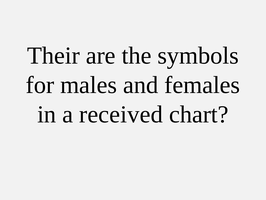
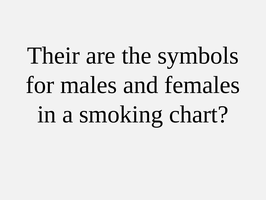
received: received -> smoking (121, 114)
